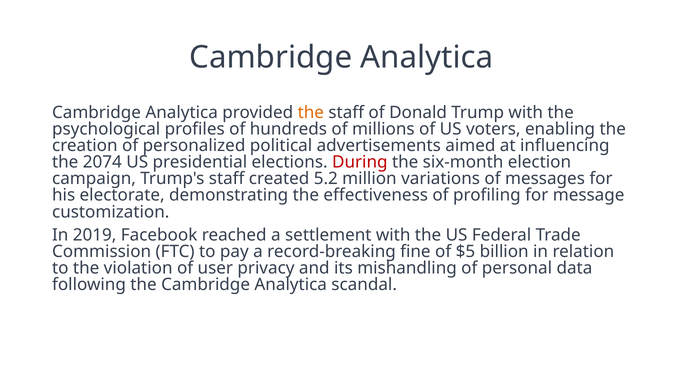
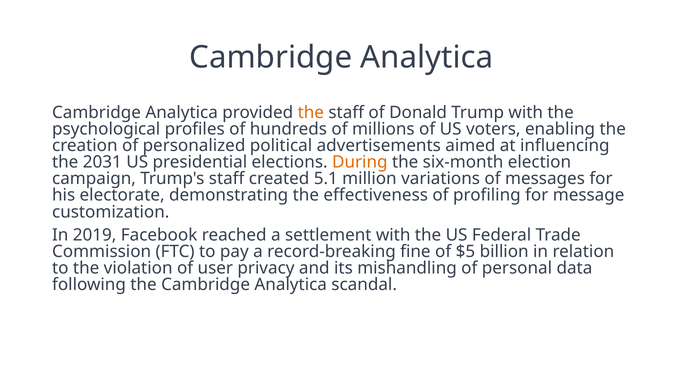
2074: 2074 -> 2031 (102, 162)
During colour: red -> orange (360, 162)
5.2: 5.2 -> 5.1 (326, 179)
